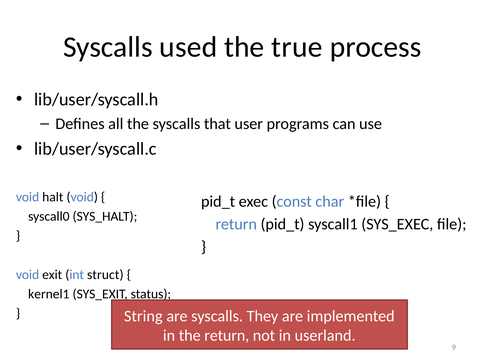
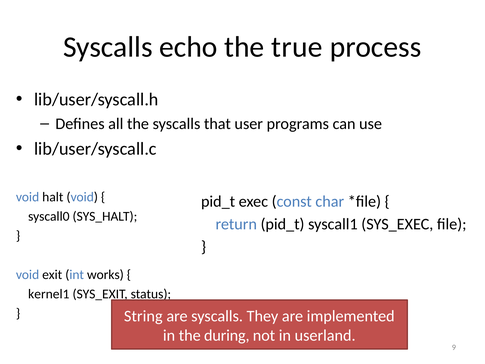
used: used -> echo (188, 47)
struct: struct -> works (105, 275)
the return: return -> during (227, 335)
